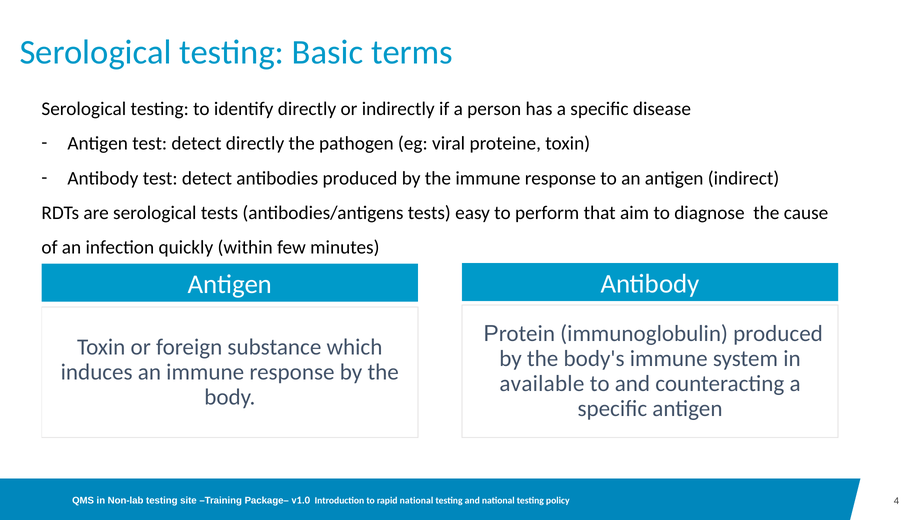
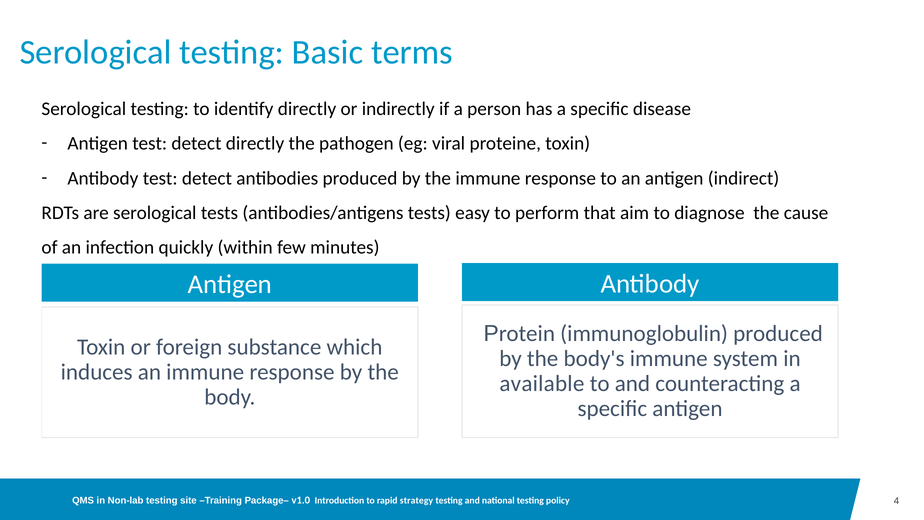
rapid national: national -> strategy (416, 500)
